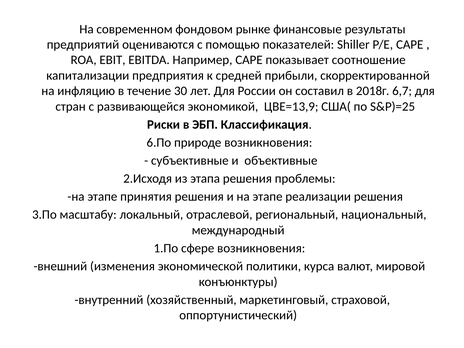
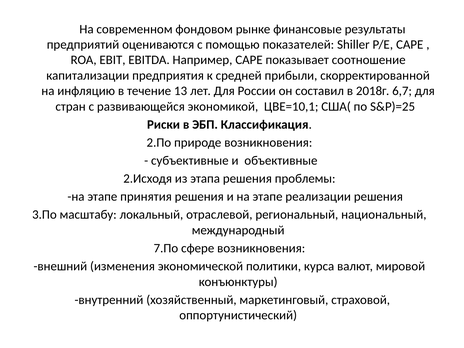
30: 30 -> 13 (181, 91)
ЦВЕ=13,9: ЦВЕ=13,9 -> ЦВЕ=10,1 (291, 106)
6.По: 6.По -> 2.По (159, 143)
1.По: 1.По -> 7.По (166, 248)
